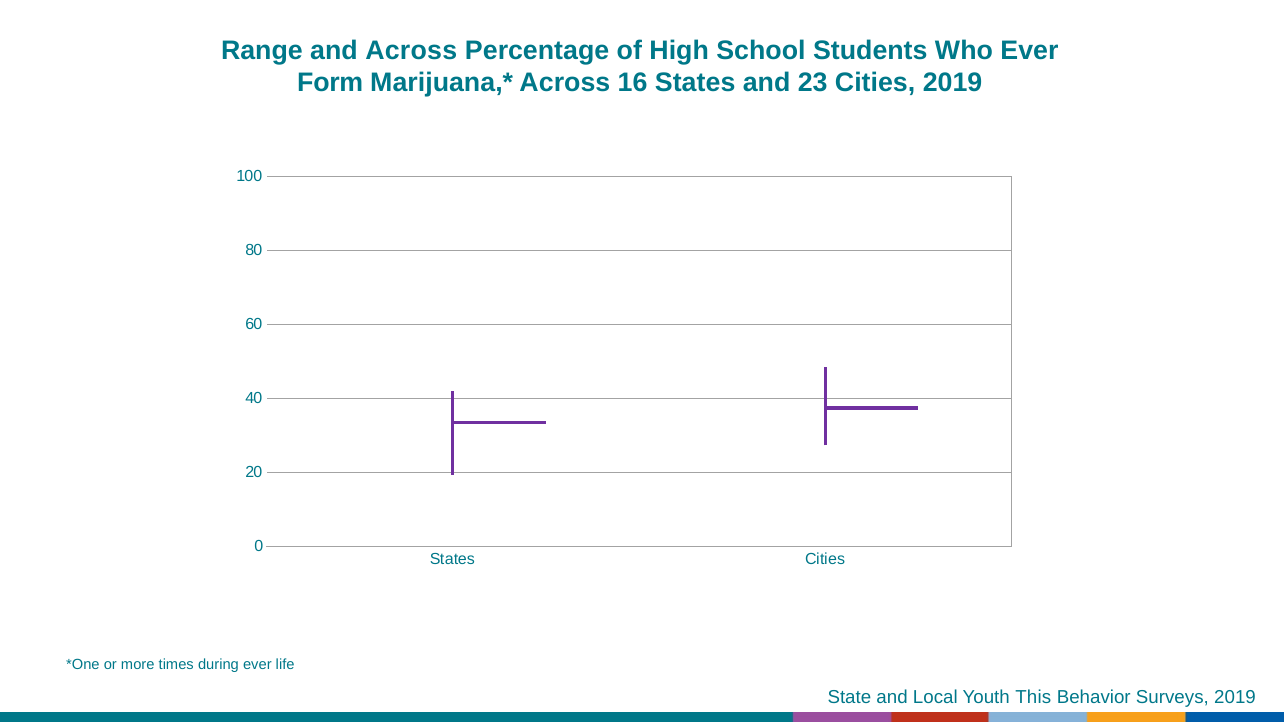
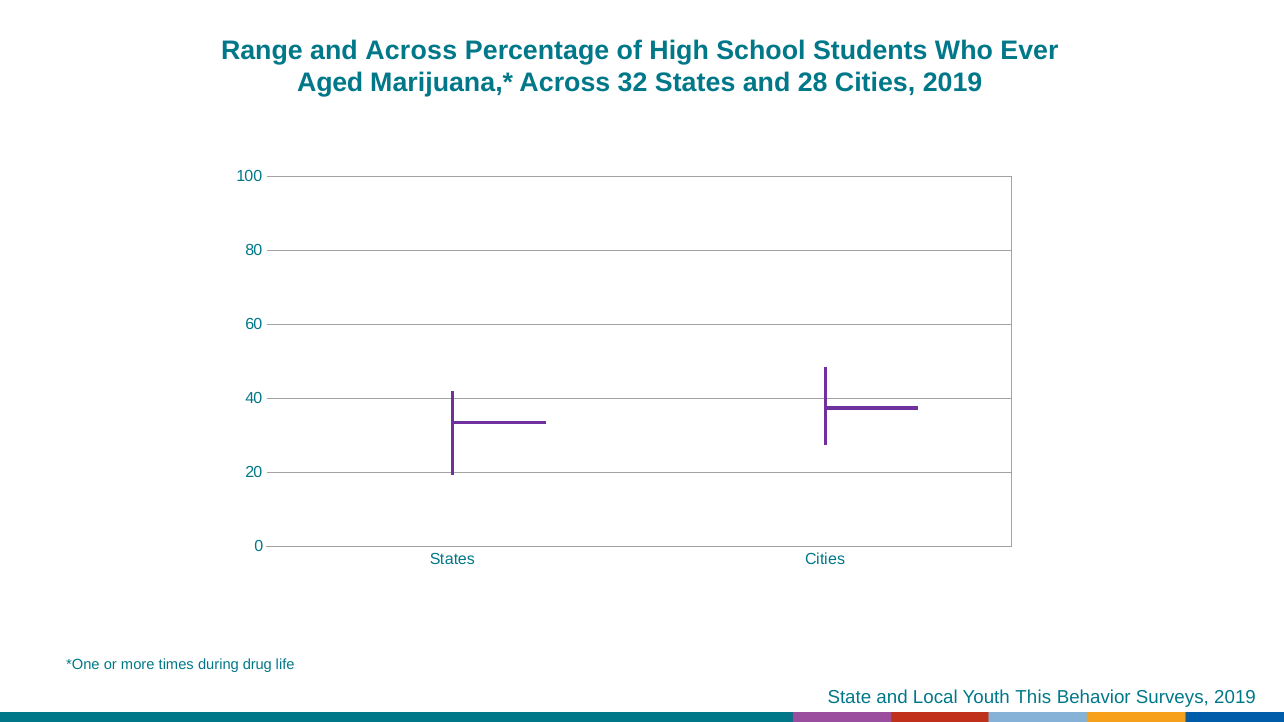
Form: Form -> Aged (330, 82)
16: 16 -> 32 (633, 82)
23: 23 -> 28 (813, 82)
during ever: ever -> drug (257, 665)
